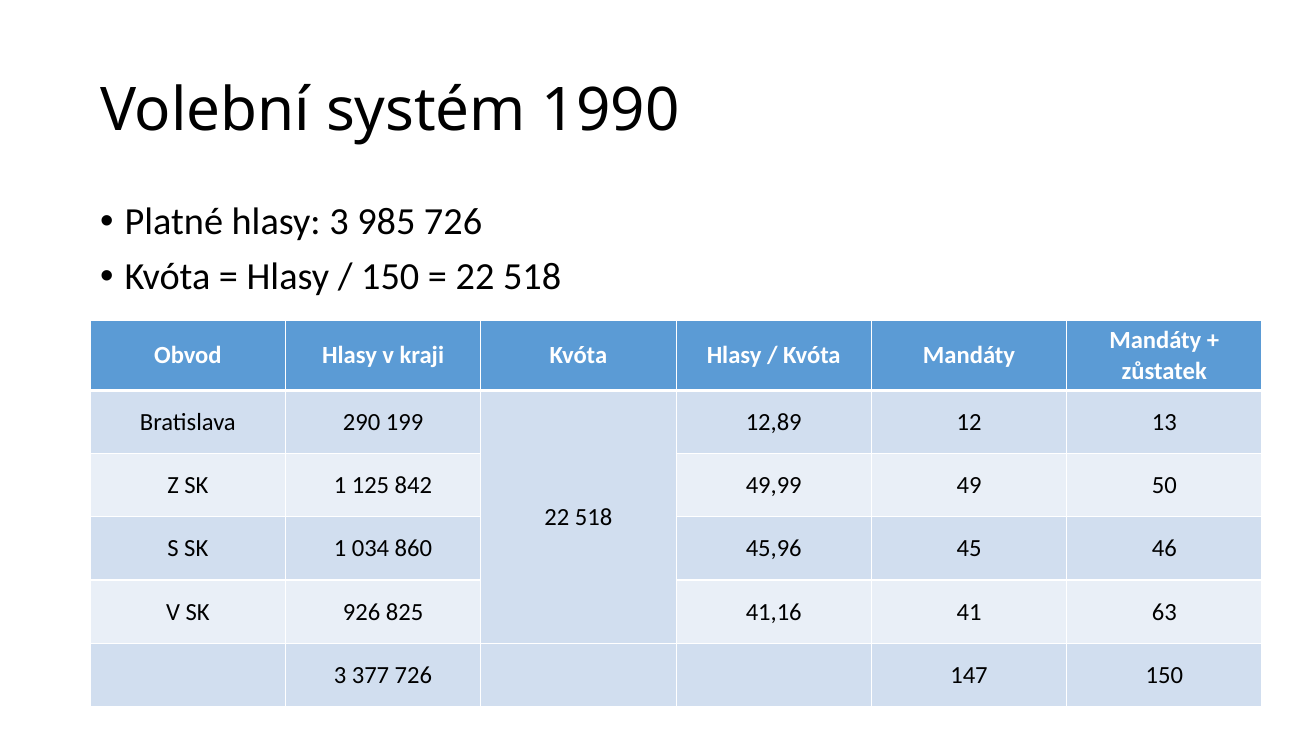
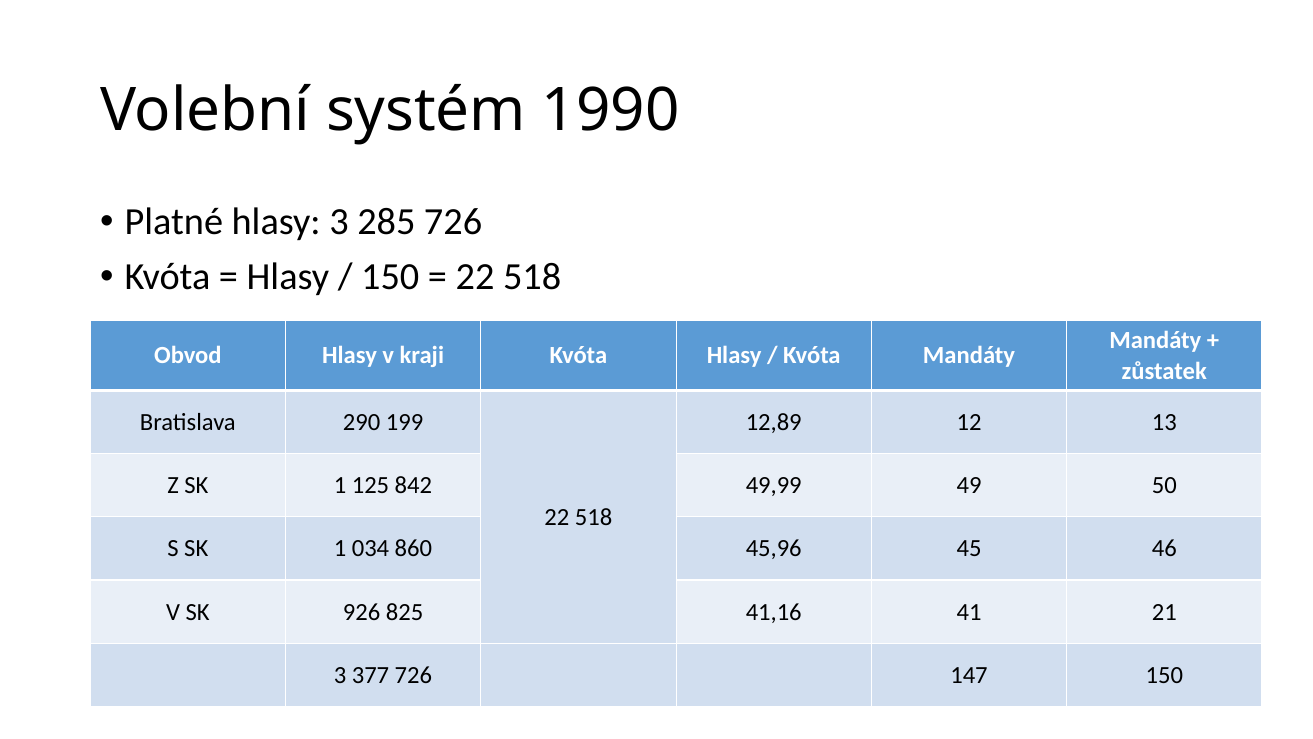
985: 985 -> 285 (386, 222)
63: 63 -> 21 (1164, 612)
